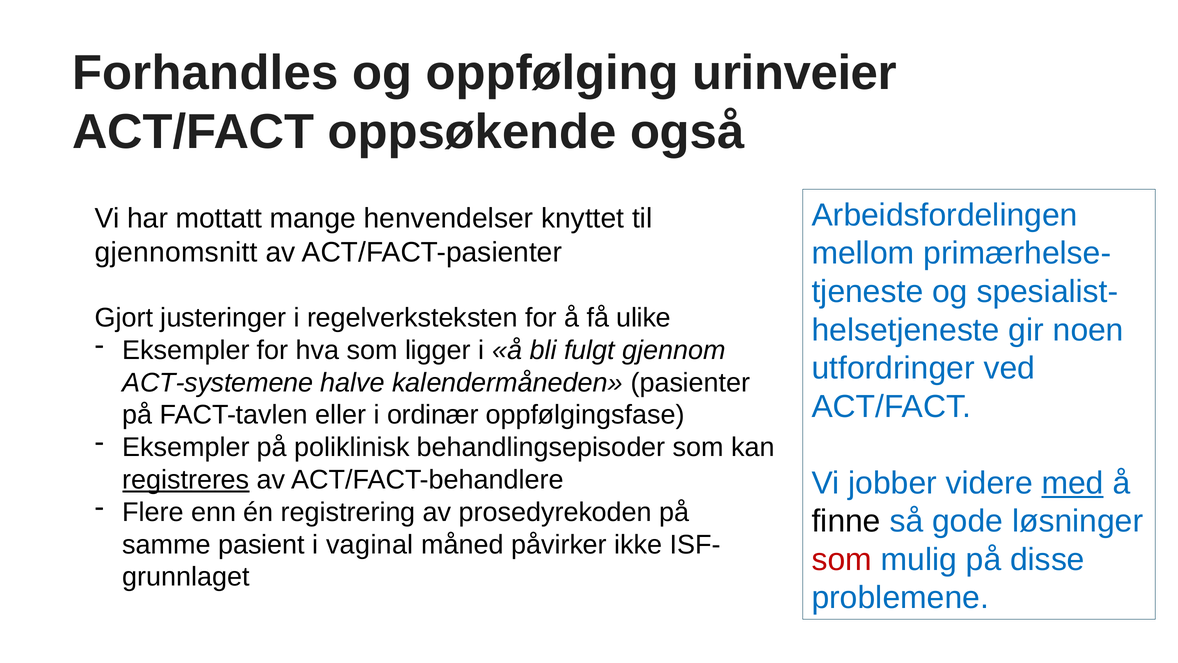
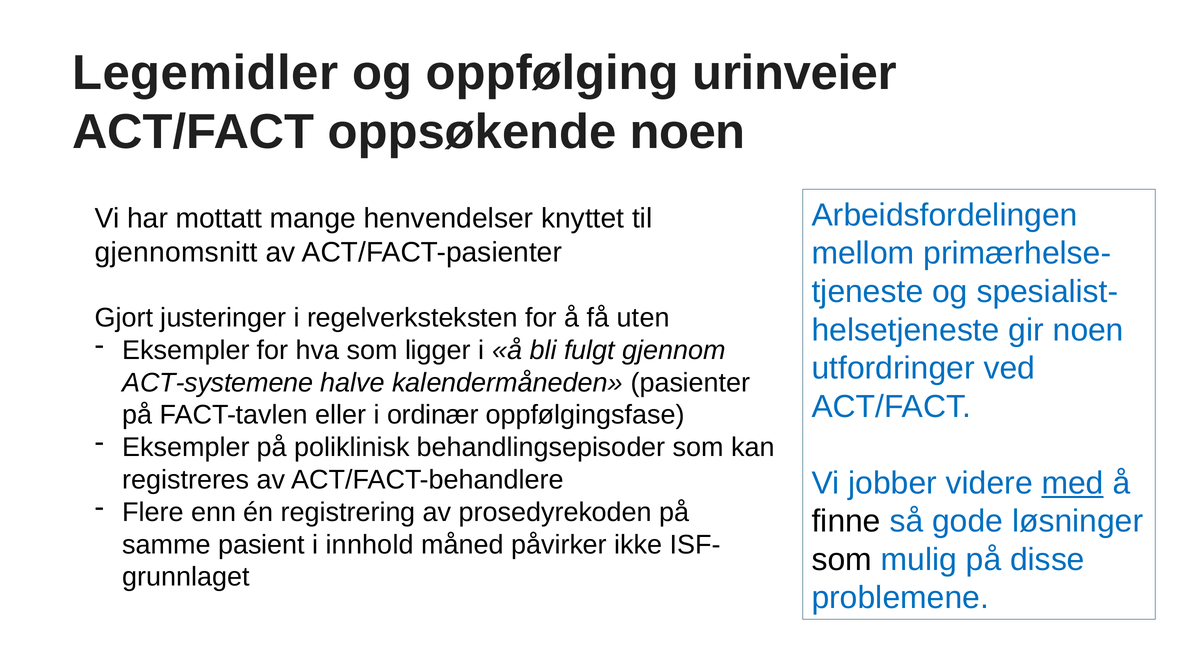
Forhandles: Forhandles -> Legemidler (205, 73)
oppsøkende også: også -> noen (688, 132)
ulike: ulike -> uten (643, 318)
registreres underline: present -> none (186, 480)
vaginal: vaginal -> innhold (370, 544)
som colour: red -> black (842, 559)
